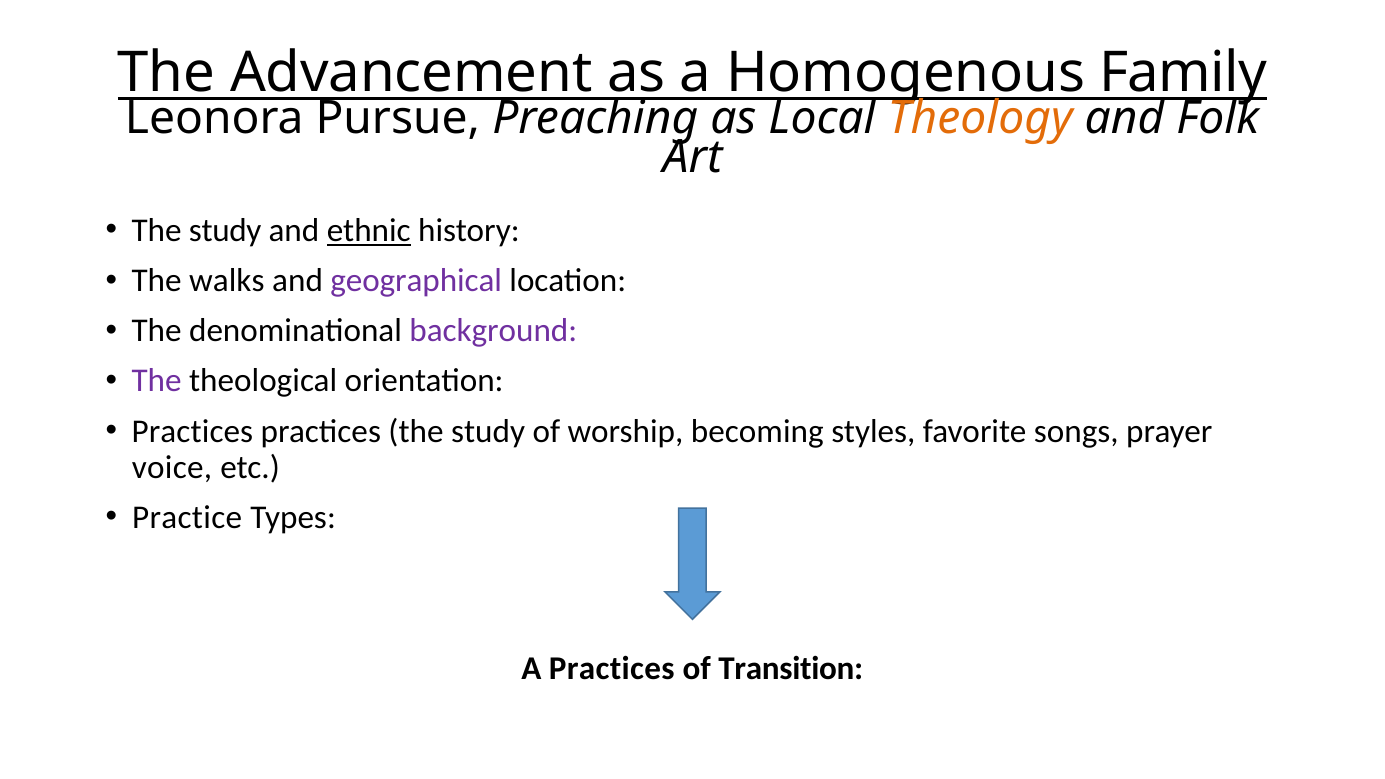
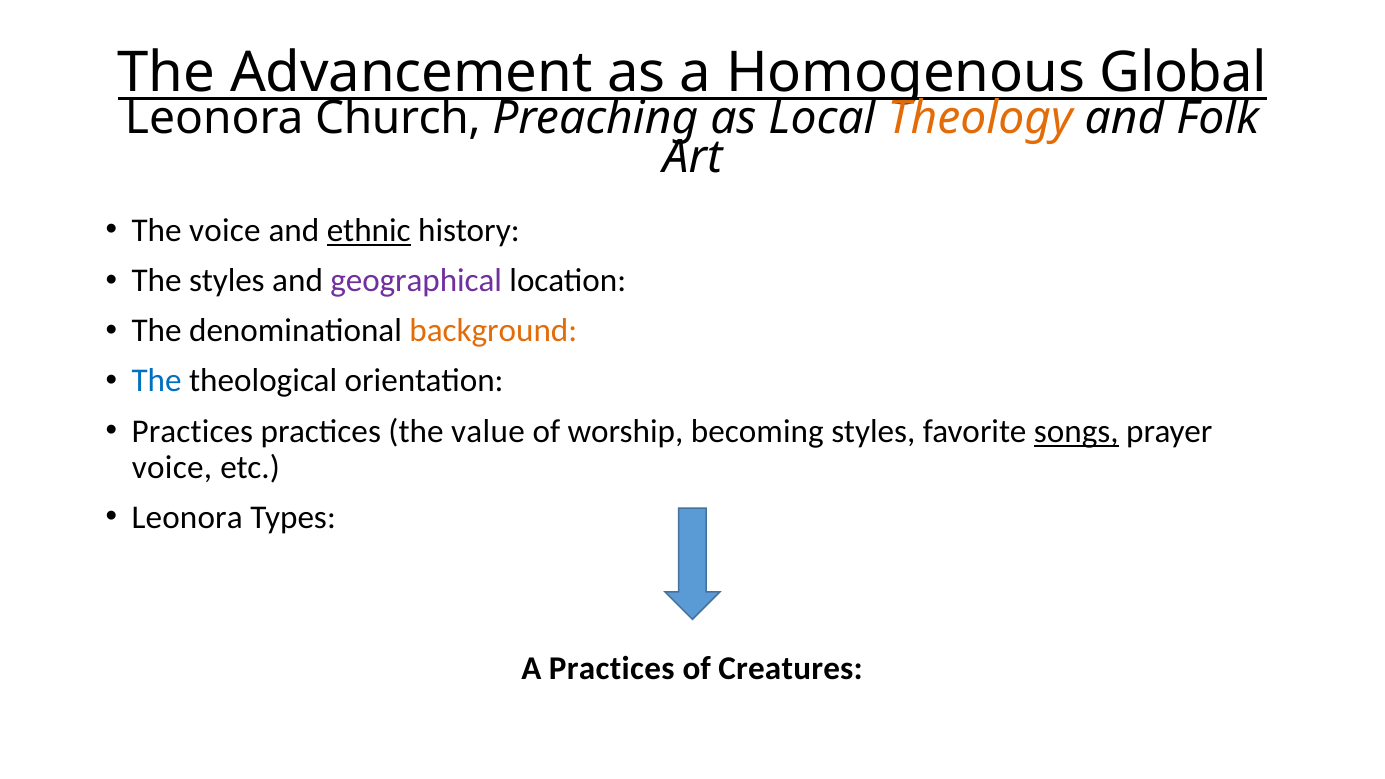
Family: Family -> Global (1183, 73)
Pursue: Pursue -> Church (398, 118)
study: study -> voice (225, 230)
The walks: walks -> styles (227, 281)
background colour: purple -> orange (493, 331)
The colour: purple -> blue (157, 381)
practices the study: study -> value (488, 431)
songs underline: none -> present (1076, 431)
Practice: Practice -> Leonora (187, 517)
Transition: Transition -> Creatures (791, 668)
